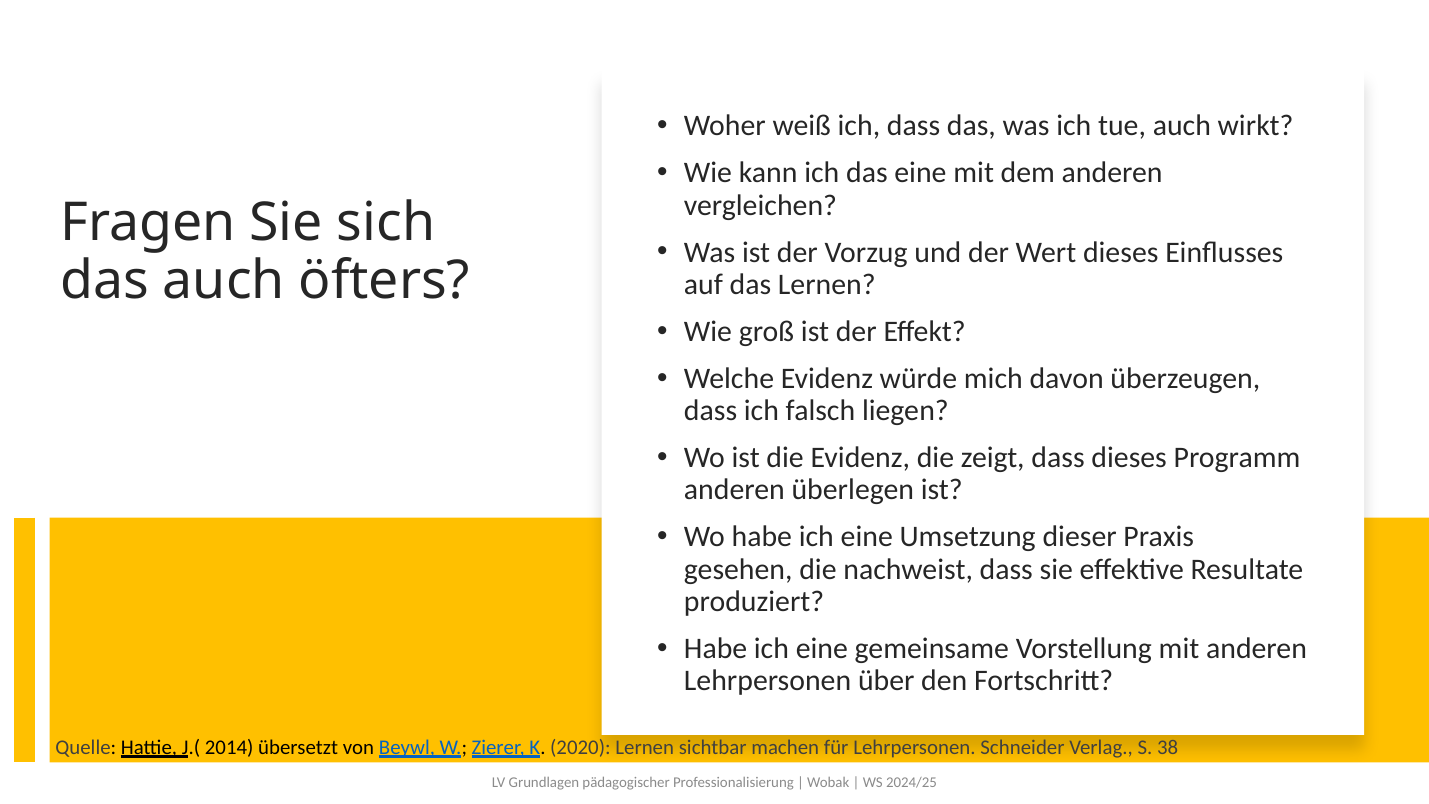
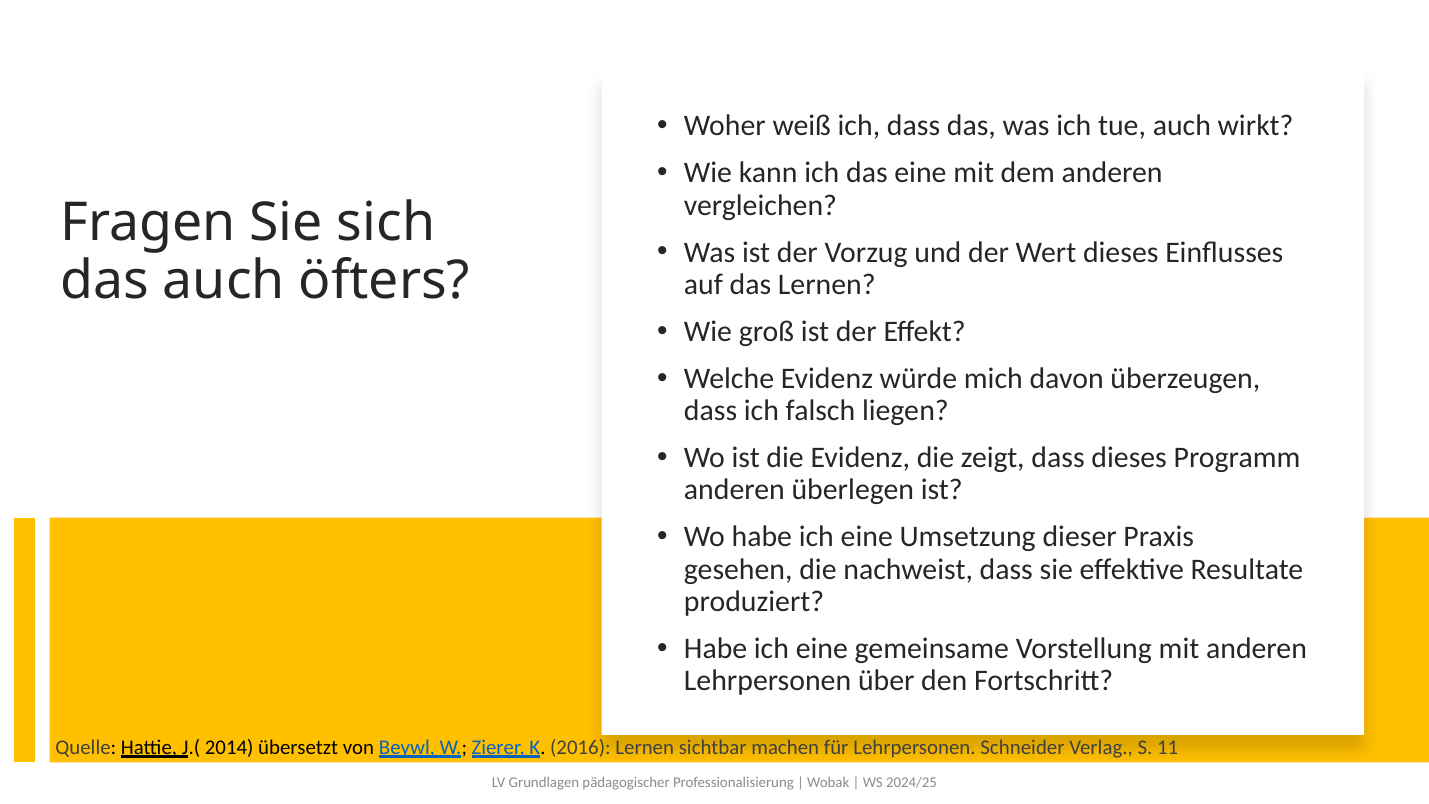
2020: 2020 -> 2016 (580, 747)
38: 38 -> 11 (1168, 747)
